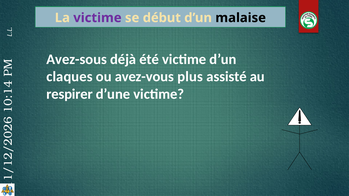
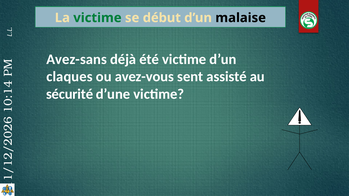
victime colour: purple -> green (97, 18)
Avez-sous: Avez-sous -> Avez-sans (77, 59)
plus: plus -> sent (190, 77)
respirer: respirer -> sécurité (70, 94)
